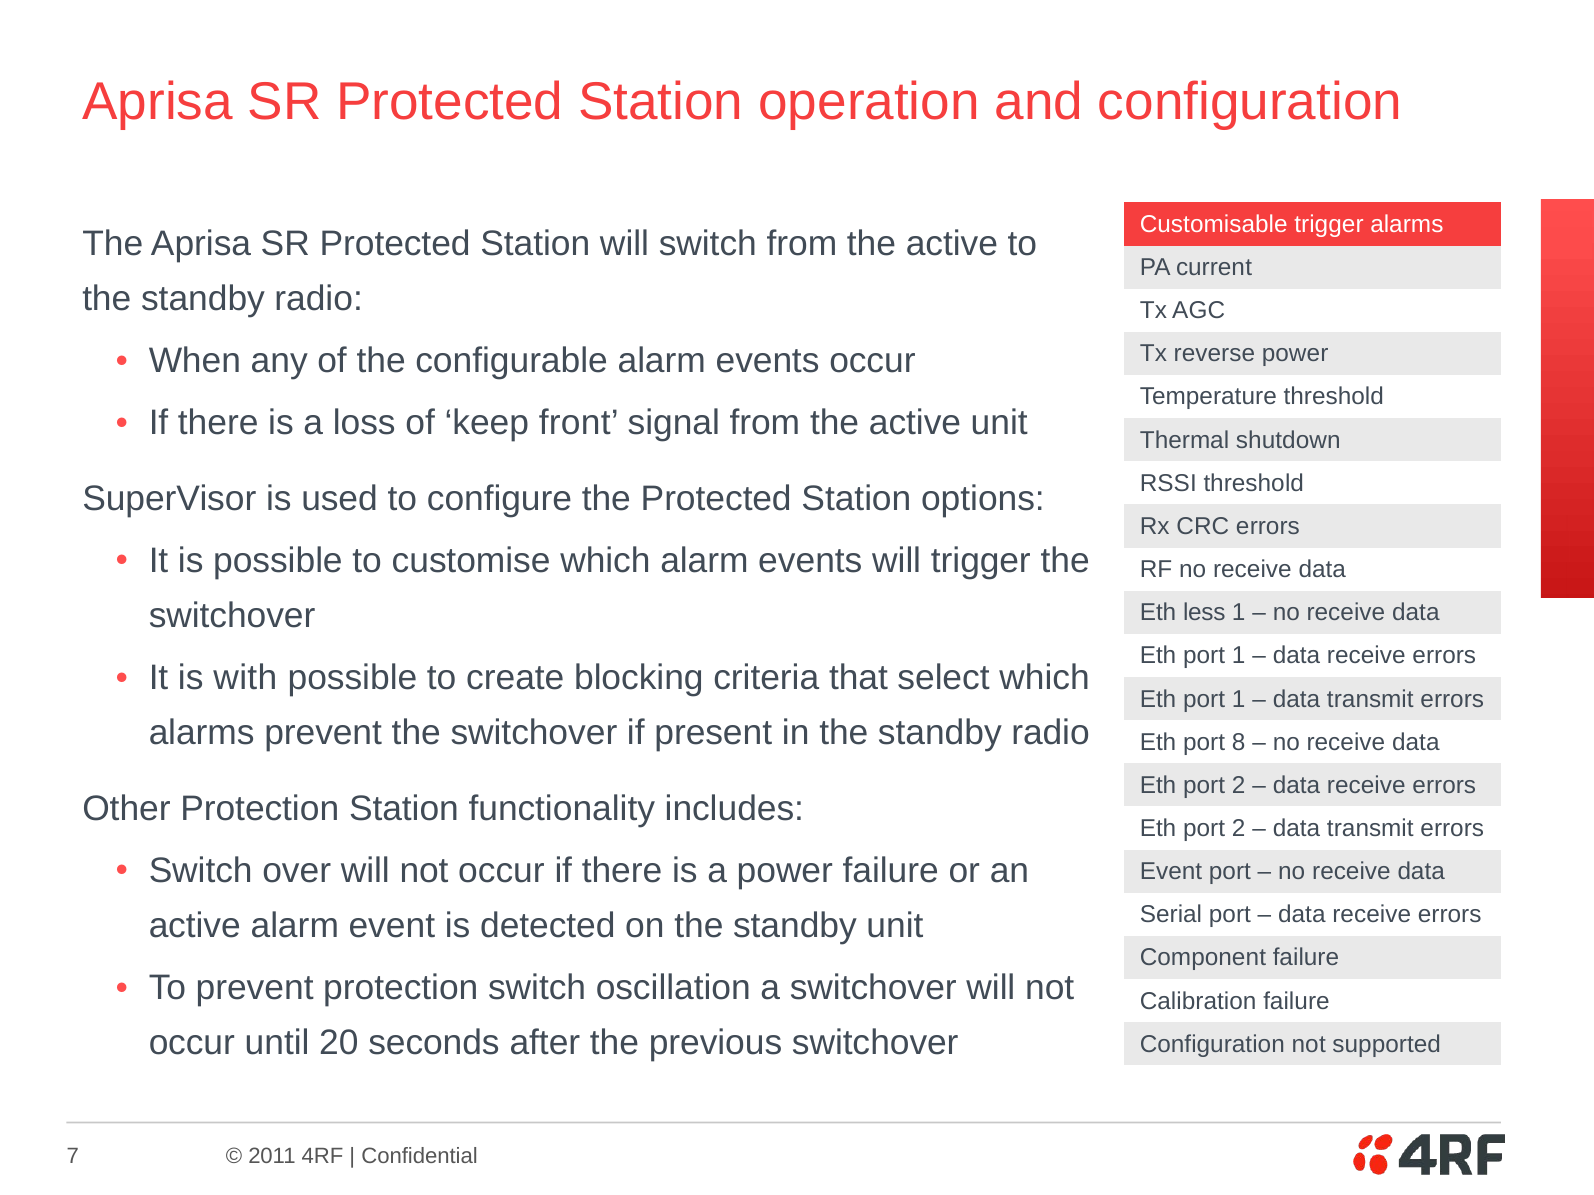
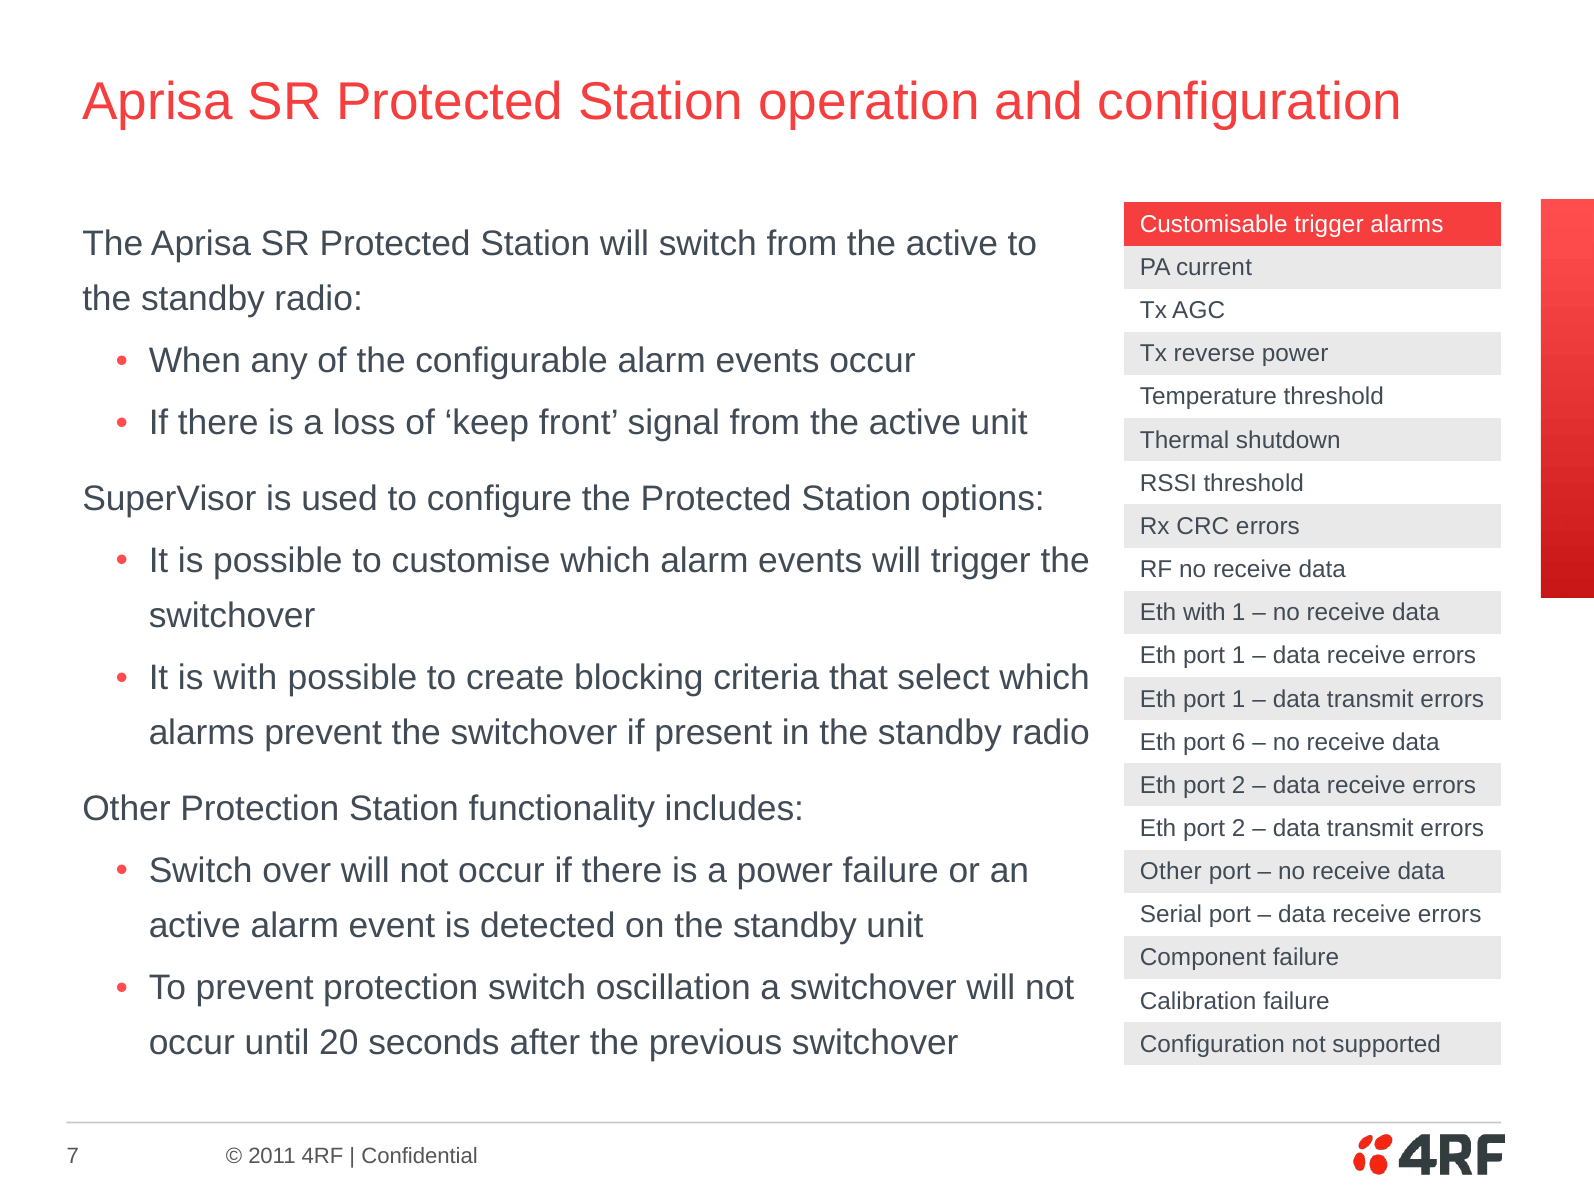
Eth less: less -> with (1204, 613)
8: 8 -> 6 (1239, 742)
Event: Event -> Other (1171, 872)
